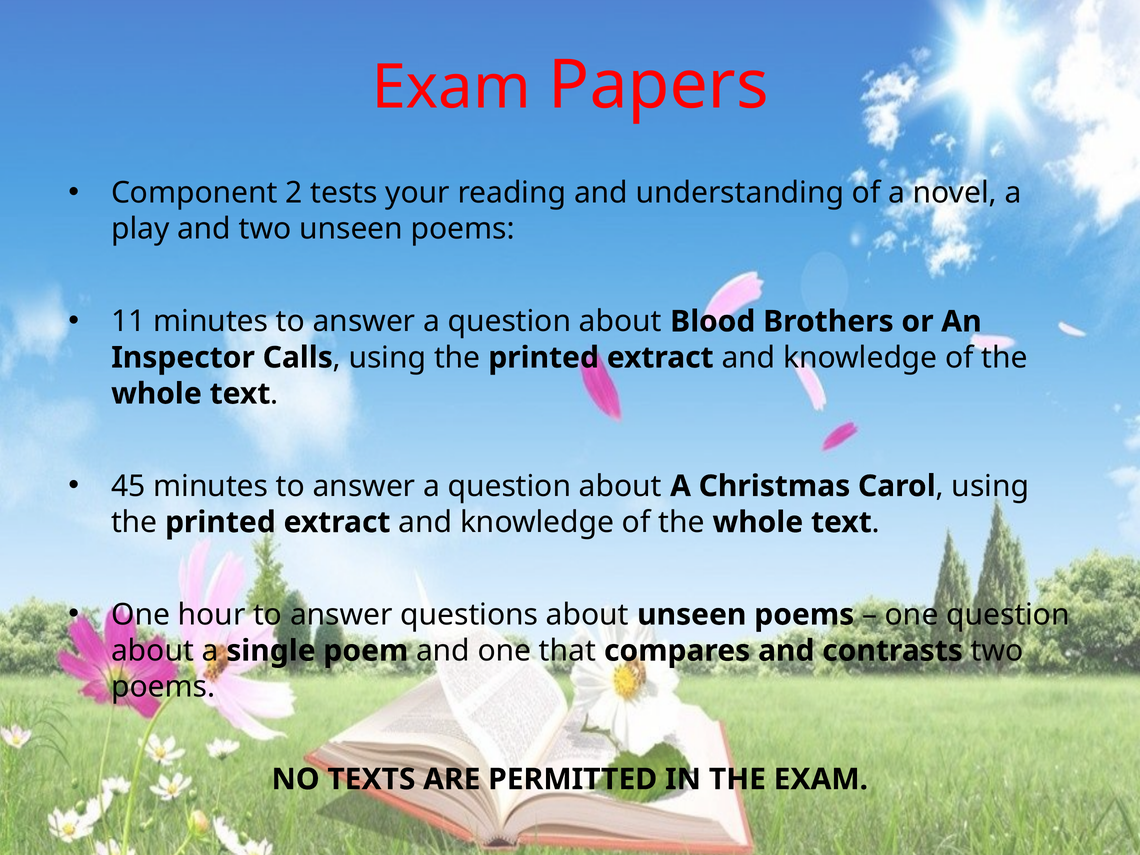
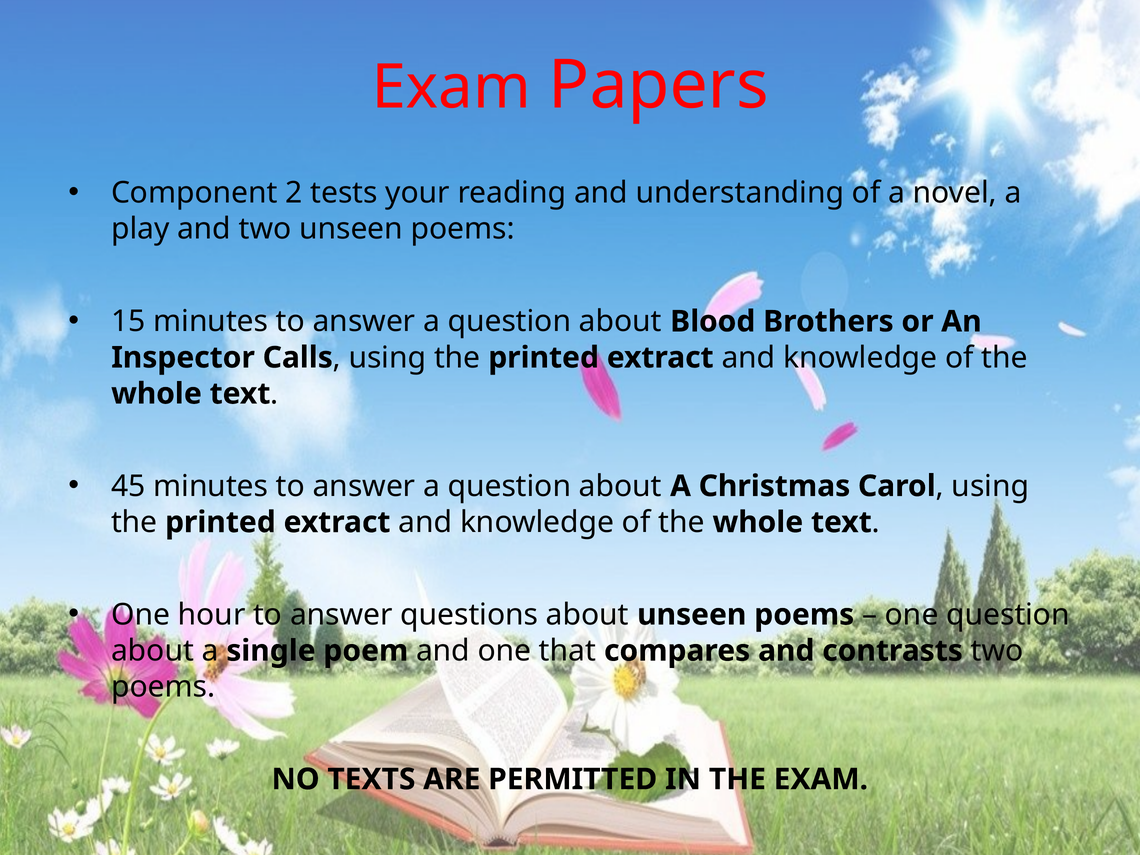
11: 11 -> 15 (128, 322)
